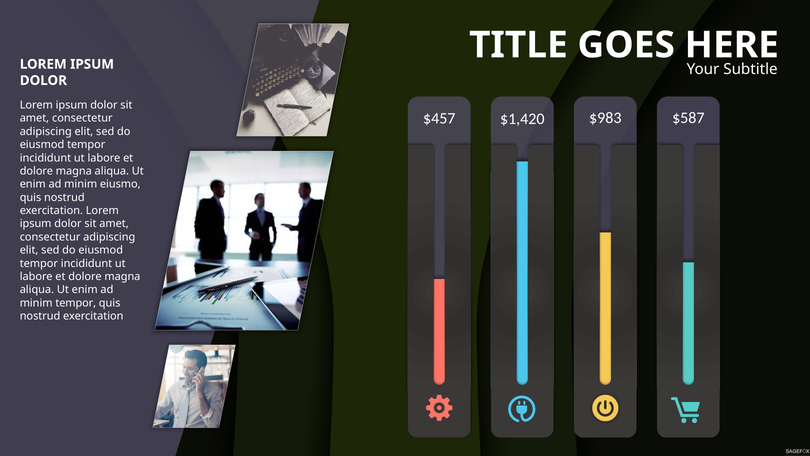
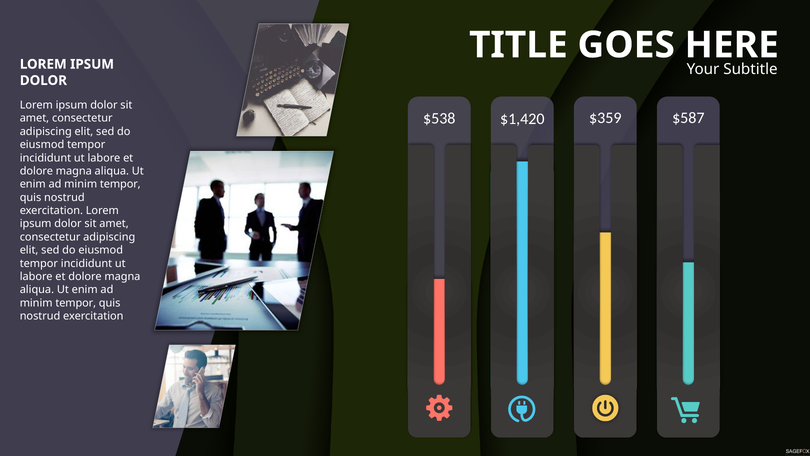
$457: $457 -> $538 (439, 118)
$983: $983 -> $359 (605, 118)
eiusmo: eiusmo -> tempor (120, 184)
